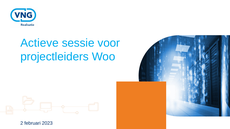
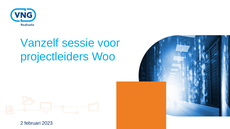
Actieve: Actieve -> Vanzelf (40, 43)
